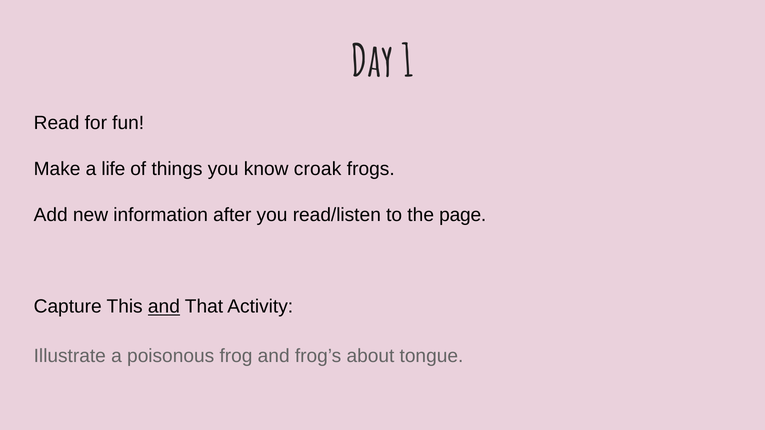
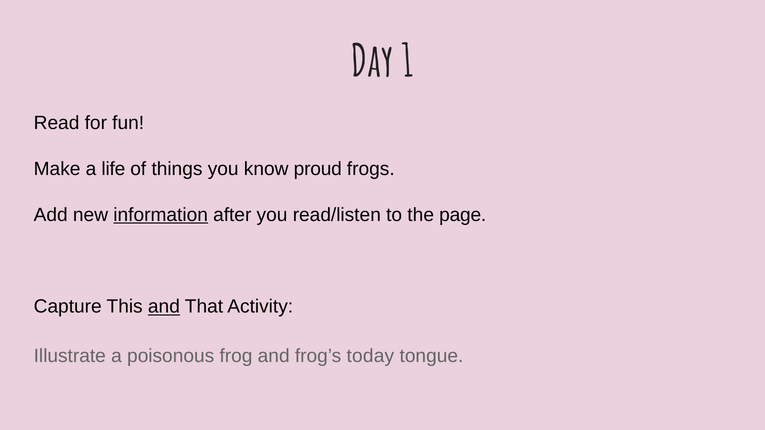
croak: croak -> proud (318, 169)
information underline: none -> present (161, 215)
about: about -> today (370, 356)
